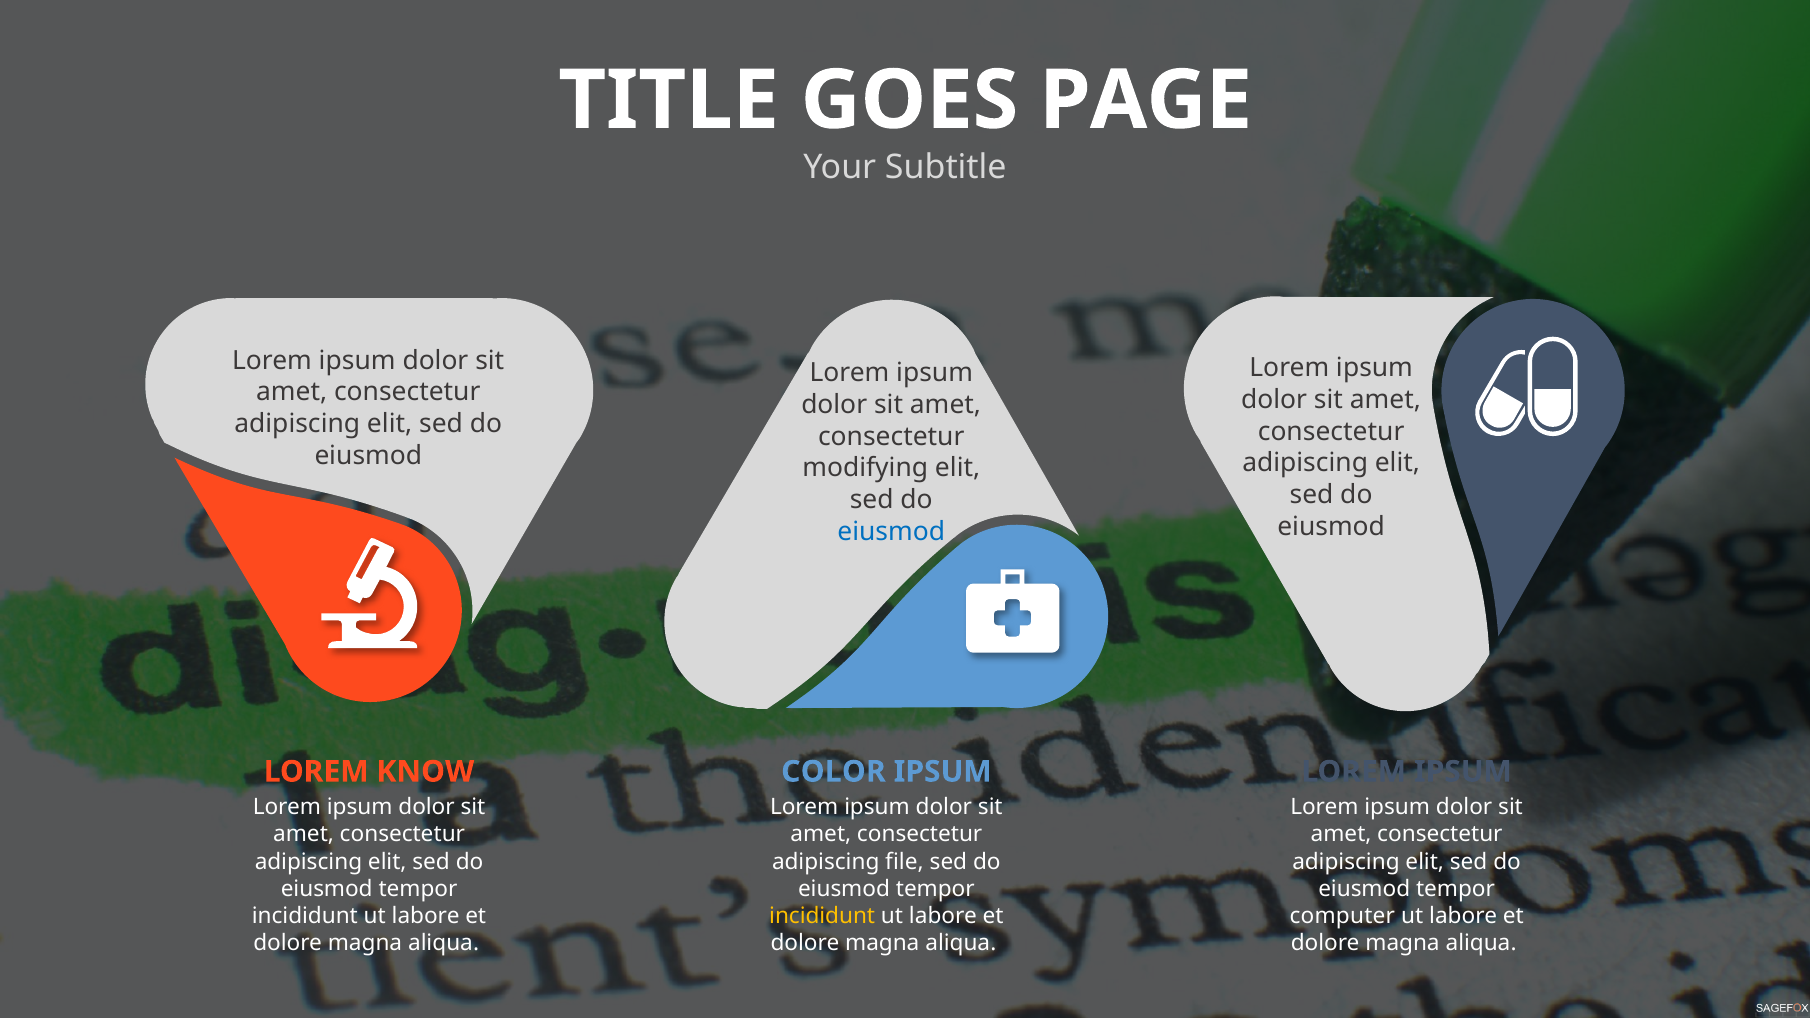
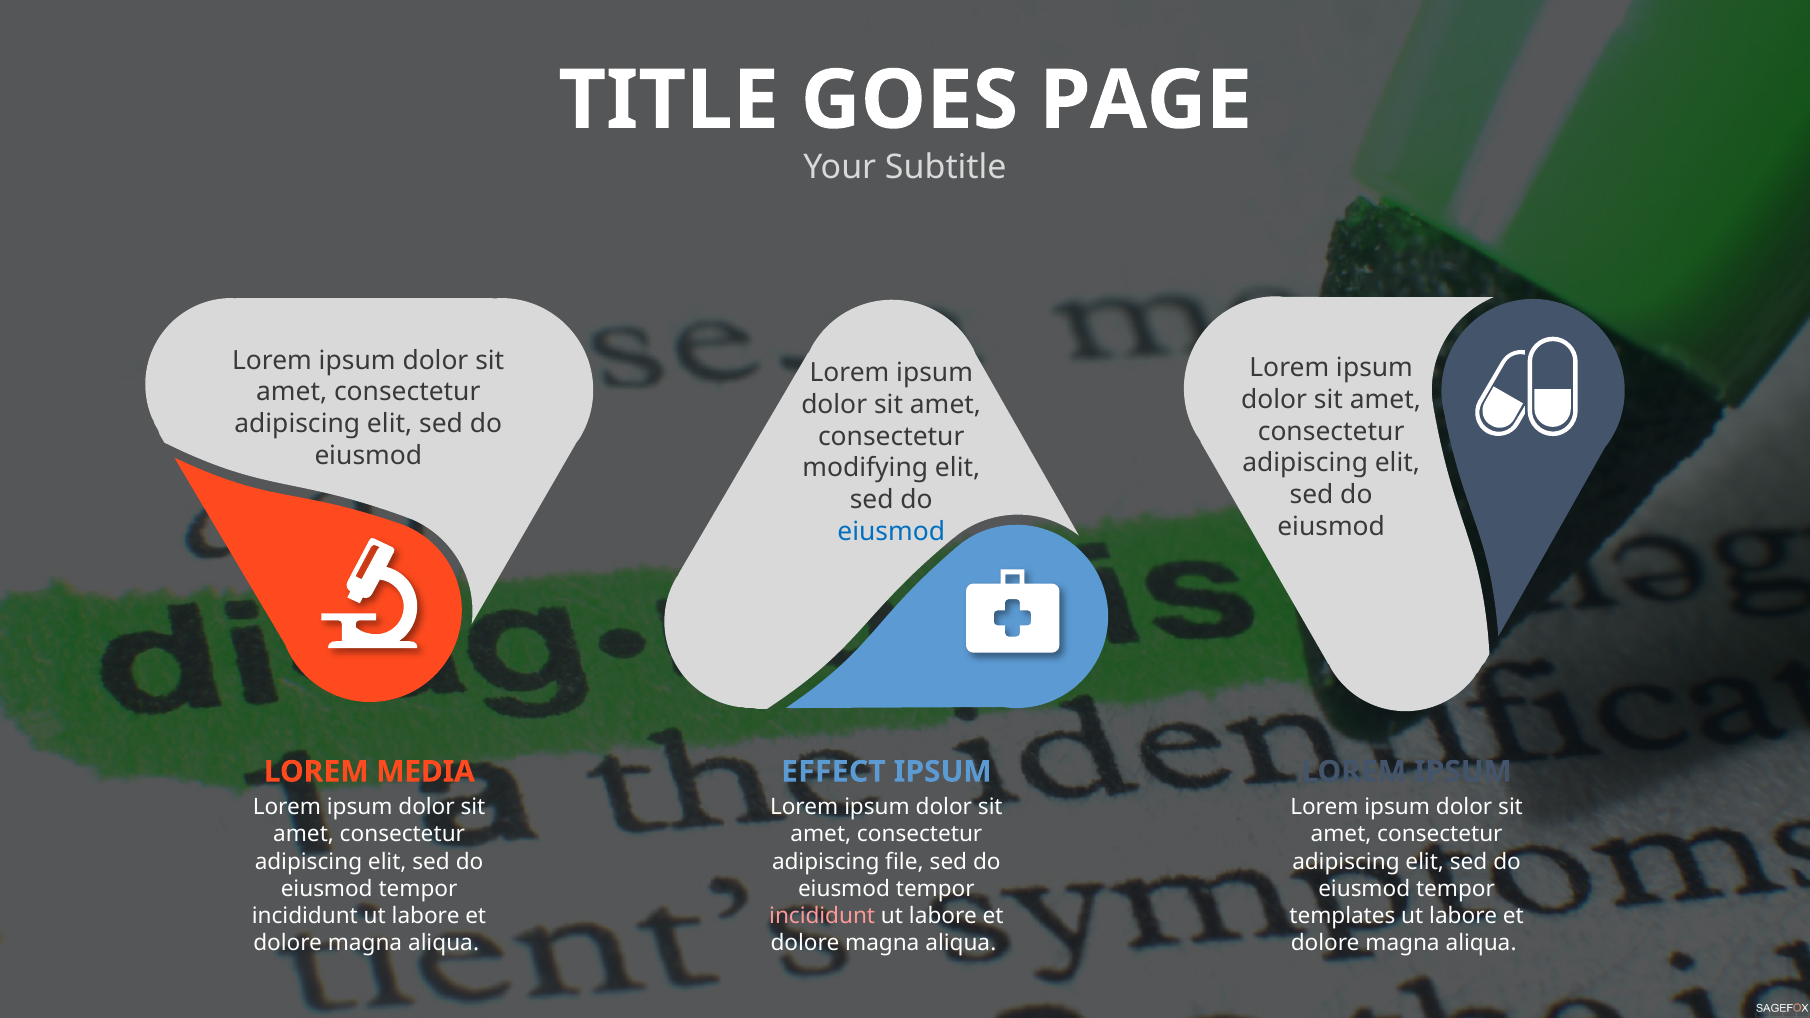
KNOW: KNOW -> MEDIA (426, 772)
COLOR: COLOR -> EFFECT (833, 772)
incididunt colour: yellow -> pink (822, 916)
computer: computer -> templates (1342, 916)
